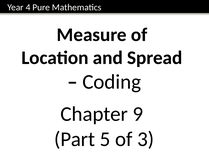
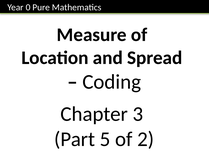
4: 4 -> 0 (28, 7)
9: 9 -> 3 (138, 114)
3: 3 -> 2 (146, 139)
